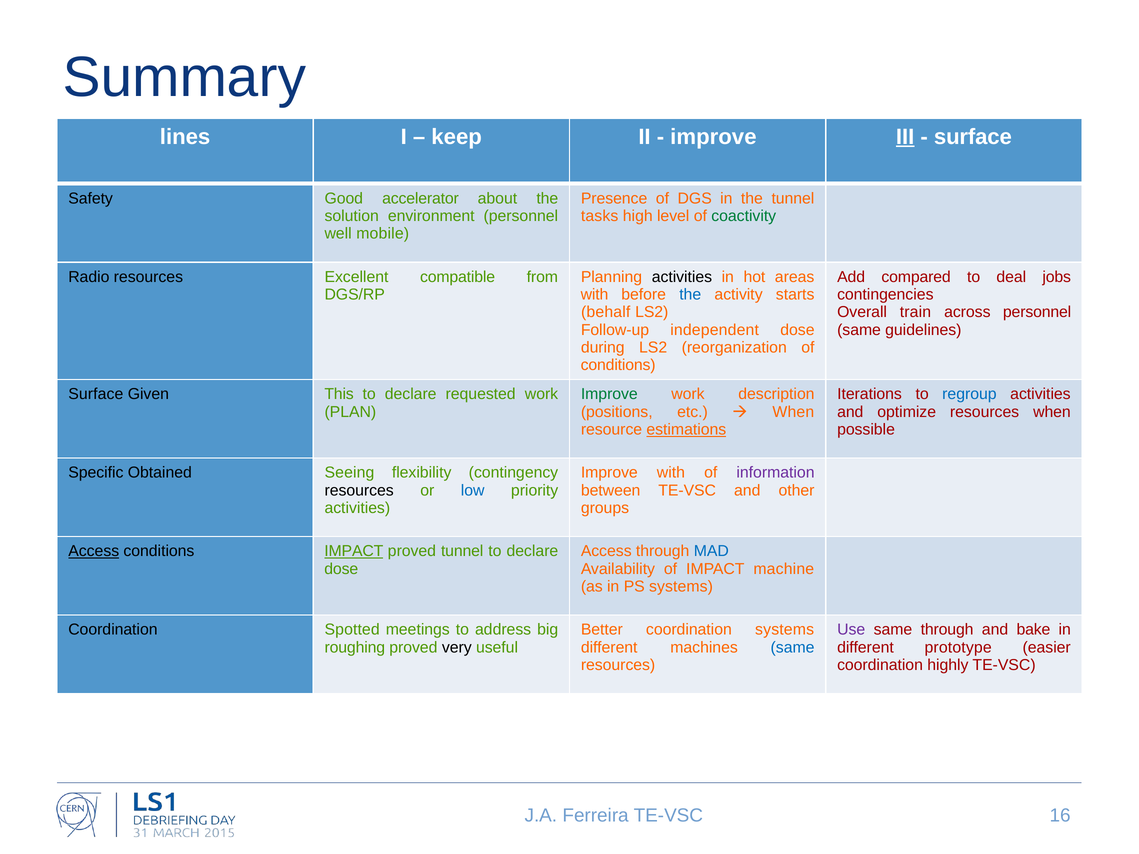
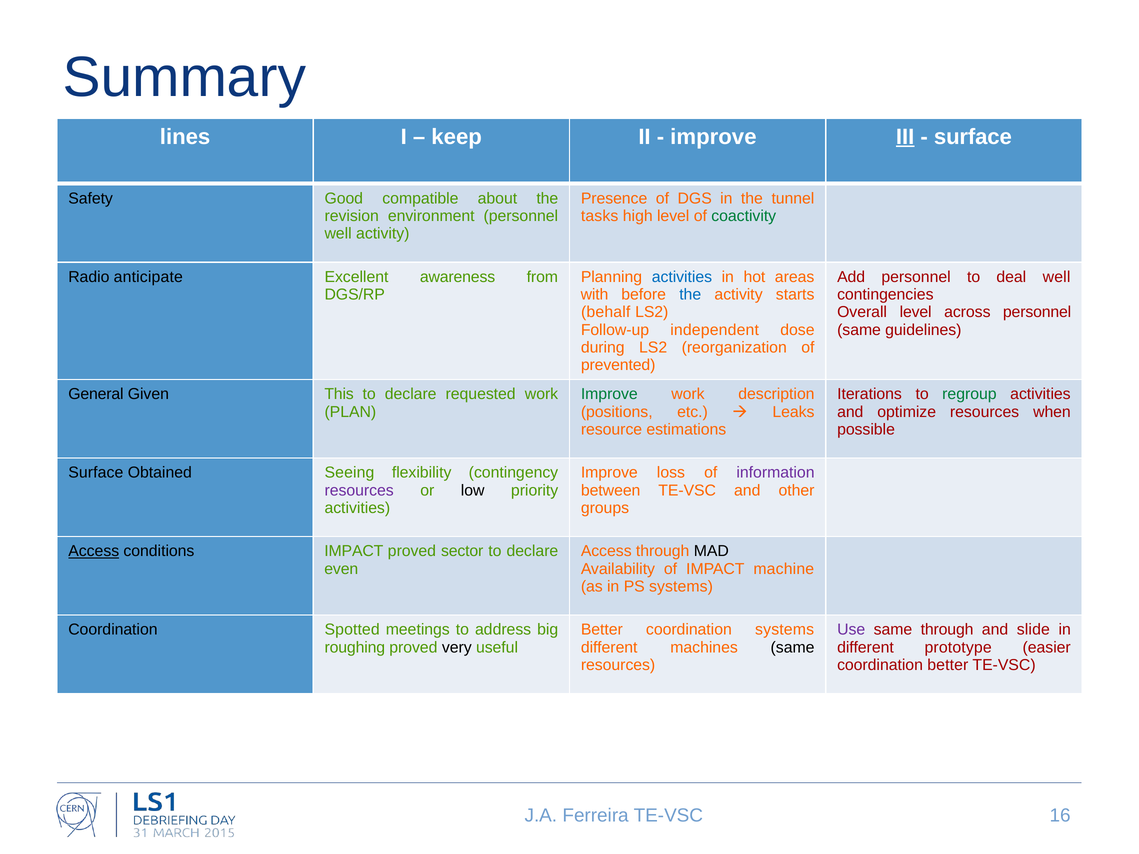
accelerator: accelerator -> compatible (420, 198)
solution: solution -> revision (352, 216)
well mobile: mobile -> activity (383, 234)
Radio resources: resources -> anticipate (148, 277)
compatible: compatible -> awareness (458, 277)
activities colour: black -> blue (682, 277)
Add compared: compared -> personnel (916, 277)
deal jobs: jobs -> well (1057, 277)
Overall train: train -> level (916, 312)
conditions: conditions -> prevented (618, 365)
Surface: Surface -> General (96, 394)
regroup colour: blue -> green (969, 394)
When: When -> Leaks (793, 412)
estimations underline: present -> none (686, 430)
Specific: Specific -> Surface (96, 473)
Improve with: with -> loss (671, 473)
resources colour: black -> purple (359, 491)
low colour: blue -> black (473, 491)
IMPACT underline: present -> none (354, 551)
proved tunnel: tunnel -> sector (462, 551)
MAD colour: blue -> black (711, 551)
dose: dose -> even (341, 569)
bake: bake -> slide (1033, 630)
same colour: blue -> black (793, 648)
coordination highly: highly -> better (948, 665)
